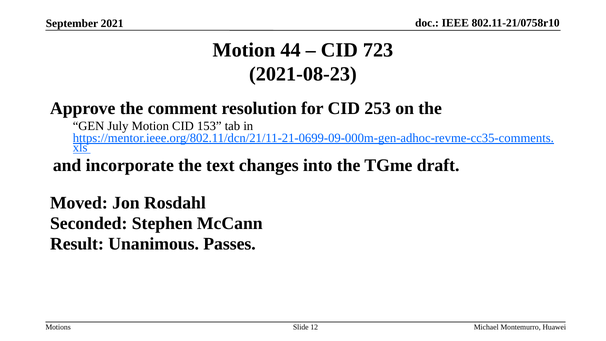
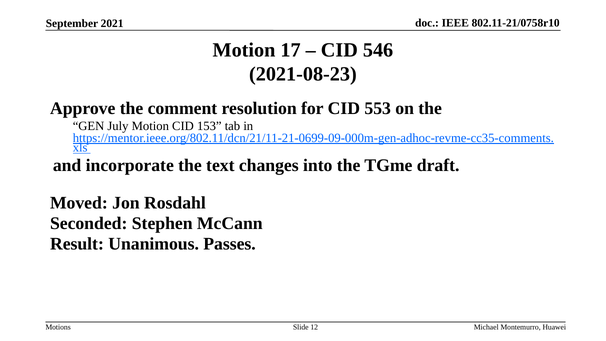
44: 44 -> 17 (291, 50)
723: 723 -> 546 (378, 50)
253: 253 -> 553 (378, 109)
